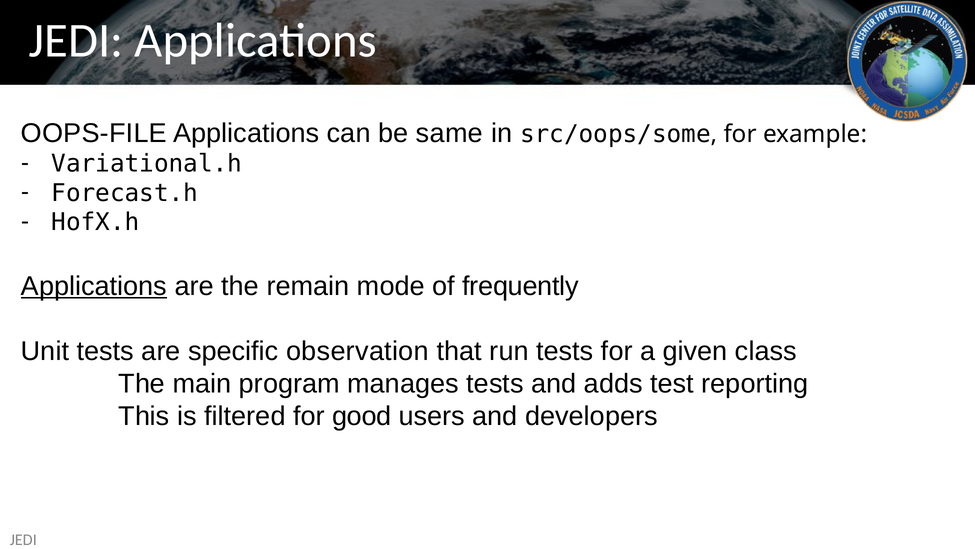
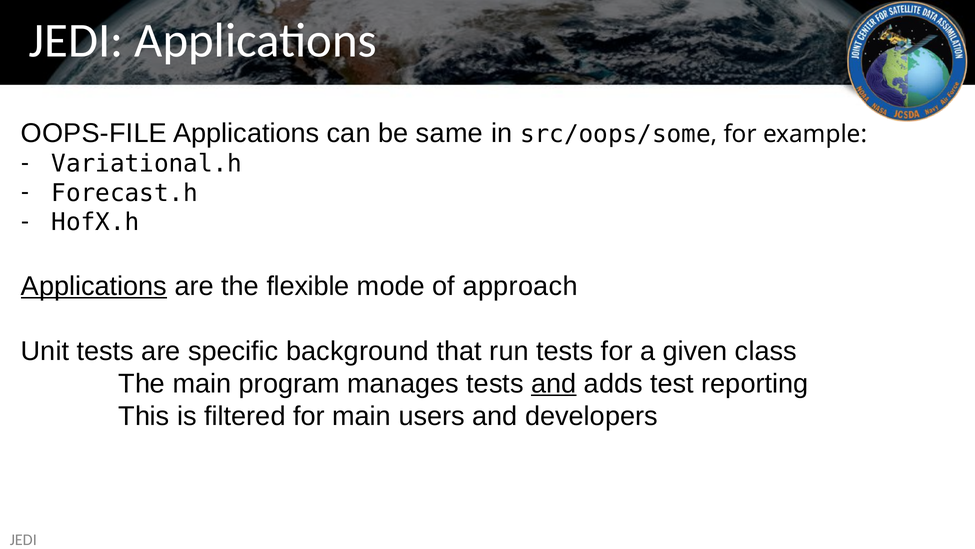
remain: remain -> flexible (308, 286)
frequently: frequently -> approach (520, 286)
observation: observation -> background (357, 351)
and underline: none -> present (554, 383)
for good: good -> main (362, 416)
